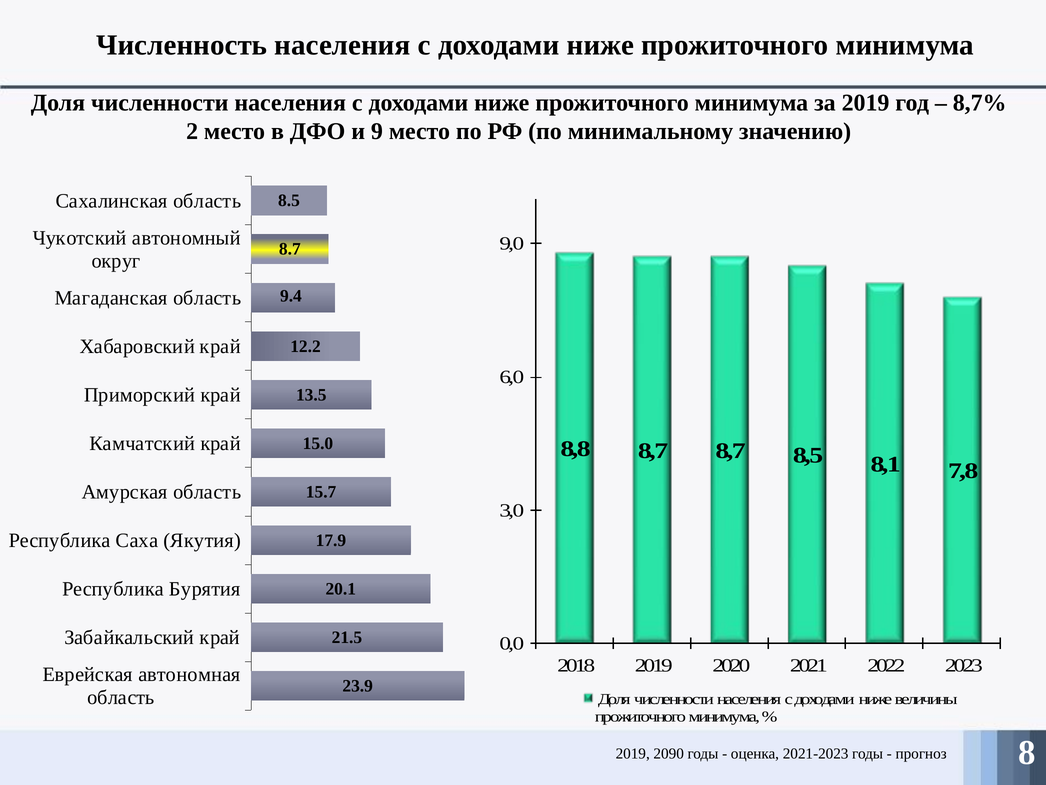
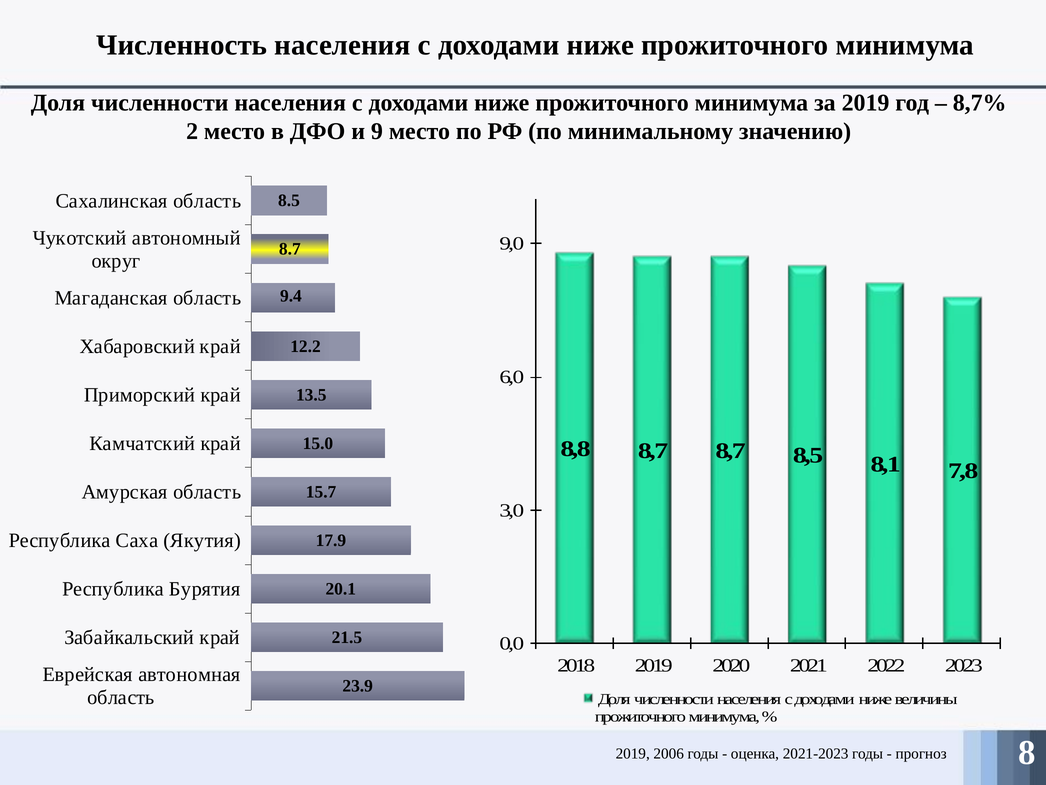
2090: 2090 -> 2006 (669, 753)
